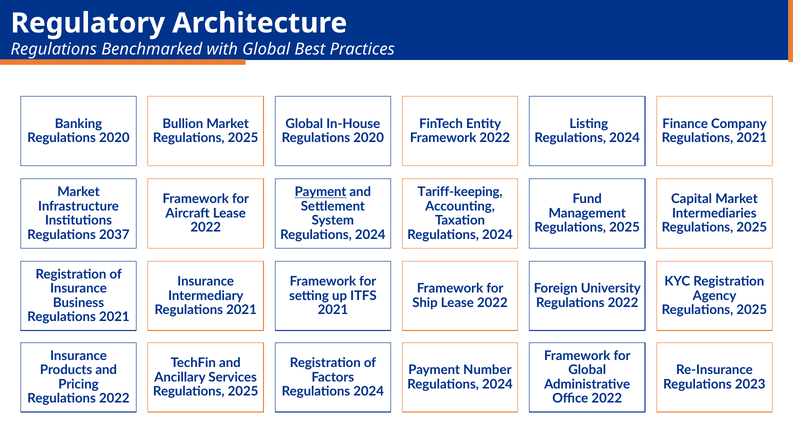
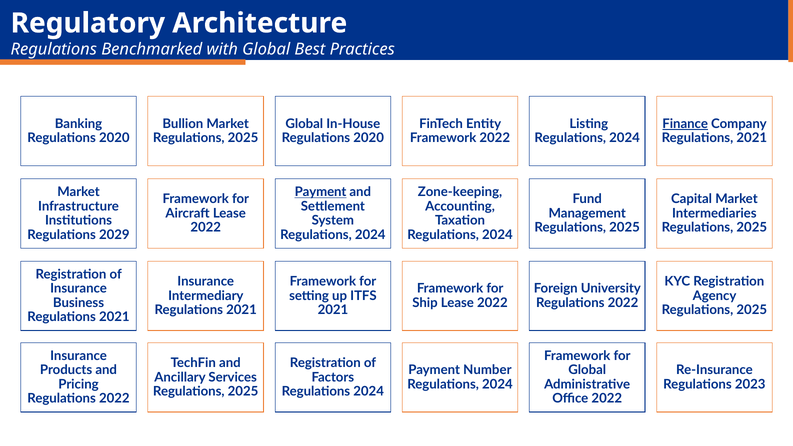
Finance underline: none -> present (685, 124)
Tariff-keeping: Tariff-keeping -> Zone-keeping (460, 192)
2037: 2037 -> 2029 (114, 235)
